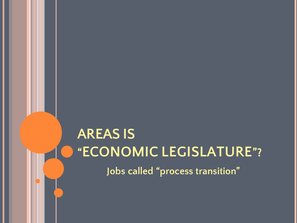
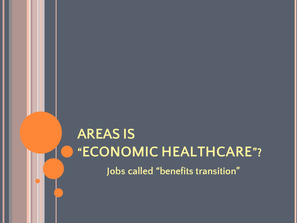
LEGISLATURE: LEGISLATURE -> HEALTHCARE (207, 151)
process: process -> benefits (175, 171)
